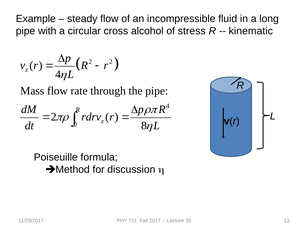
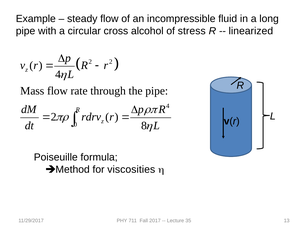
kinematic: kinematic -> linearized (251, 31)
discussion: discussion -> viscosities (131, 170)
